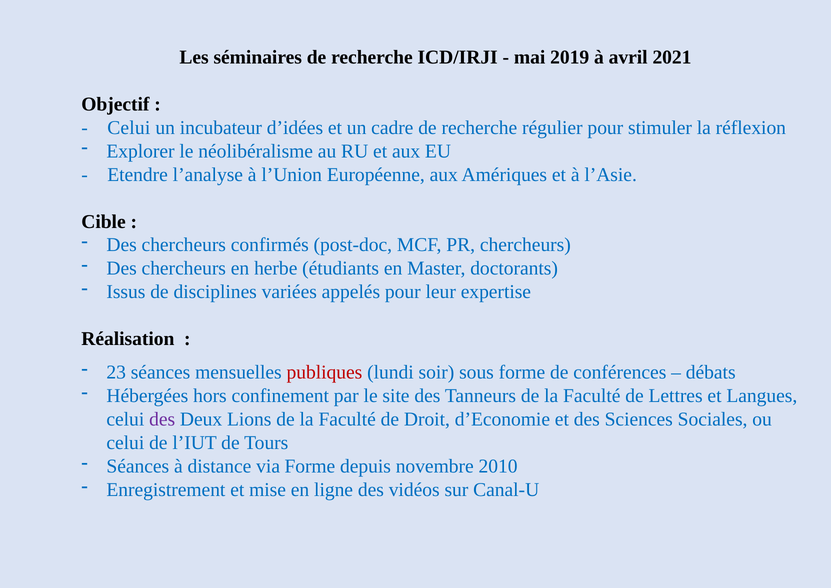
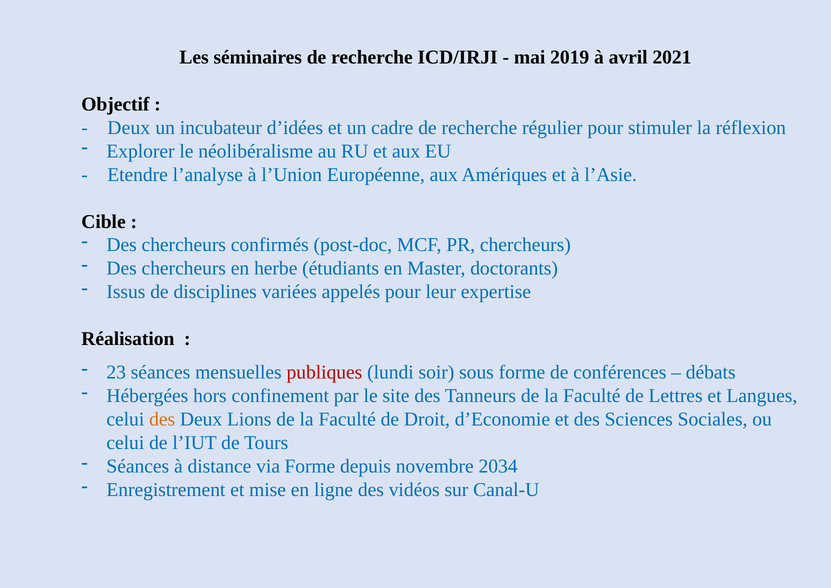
Celui: Celui -> Deux (129, 128)
des colour: purple -> orange (162, 419)
2010: 2010 -> 2034 (498, 466)
